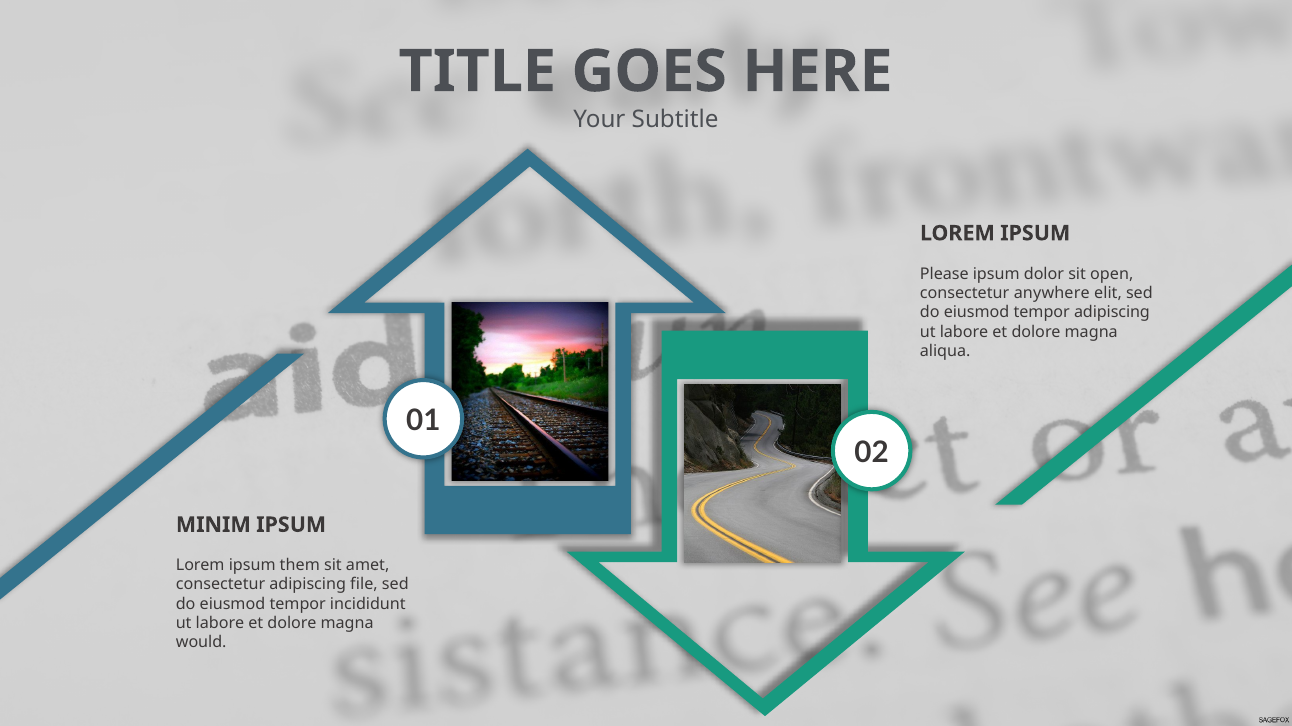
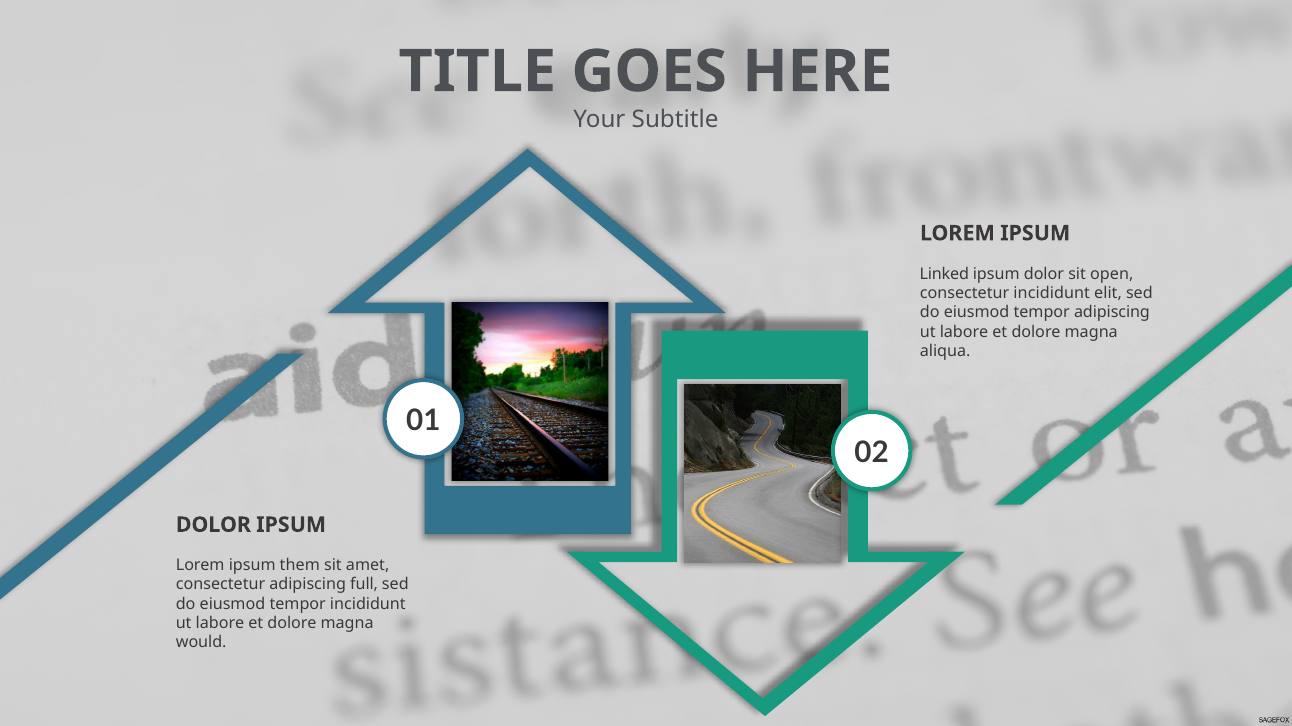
Please: Please -> Linked (944, 274)
consectetur anywhere: anywhere -> incididunt (1052, 293)
MINIM: MINIM -> DOLOR (213, 525)
file: file -> full (364, 585)
